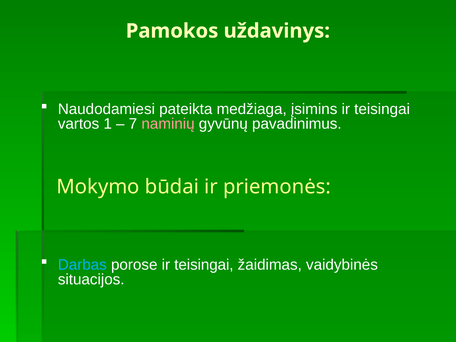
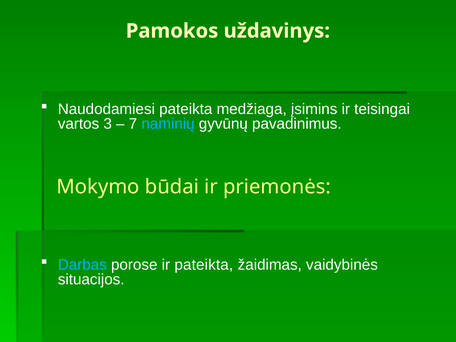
1: 1 -> 3 (108, 124)
naminių colour: pink -> light blue (168, 124)
porose ir teisingai: teisingai -> pateikta (204, 265)
